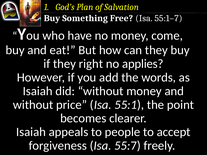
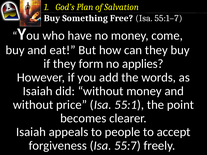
right: right -> form (91, 64)
